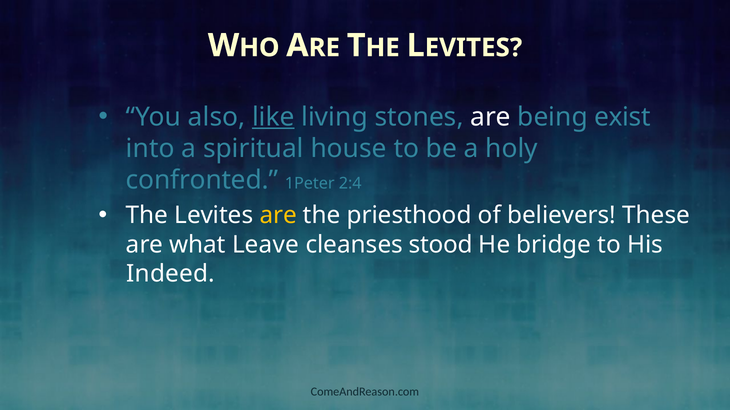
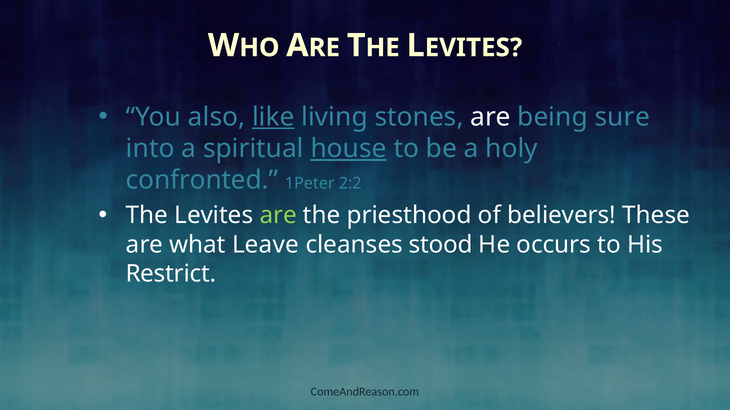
exist: exist -> sure (622, 117)
house underline: none -> present (349, 149)
2:4: 2:4 -> 2:2 (350, 184)
are colour: yellow -> light green (278, 216)
bridge: bridge -> occurs (554, 245)
Indeed: Indeed -> Restrict (171, 274)
